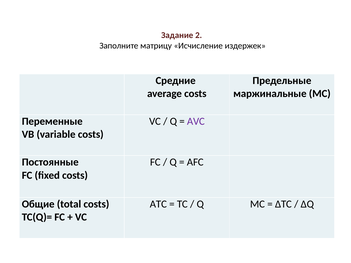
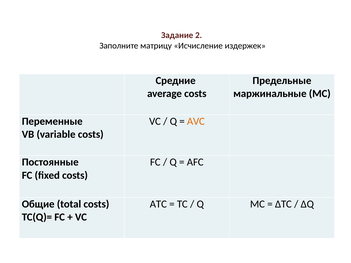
AVC colour: purple -> orange (196, 122)
